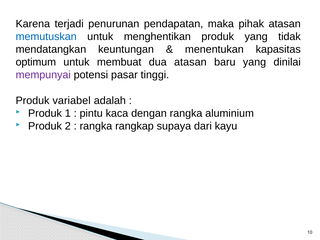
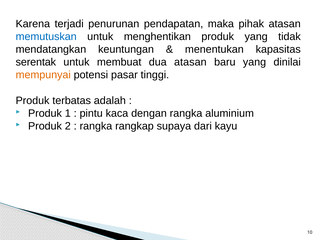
optimum: optimum -> serentak (36, 62)
mempunyai colour: purple -> orange (43, 75)
variabel: variabel -> terbatas (72, 101)
